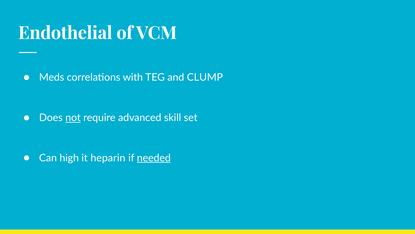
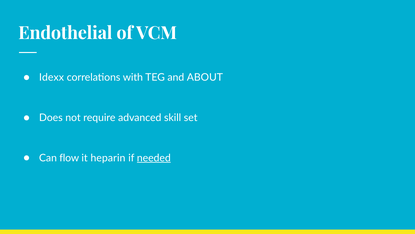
Meds: Meds -> Idexx (52, 77)
CLUMP: CLUMP -> ABOUT (205, 77)
not underline: present -> none (73, 117)
high: high -> flow (69, 158)
